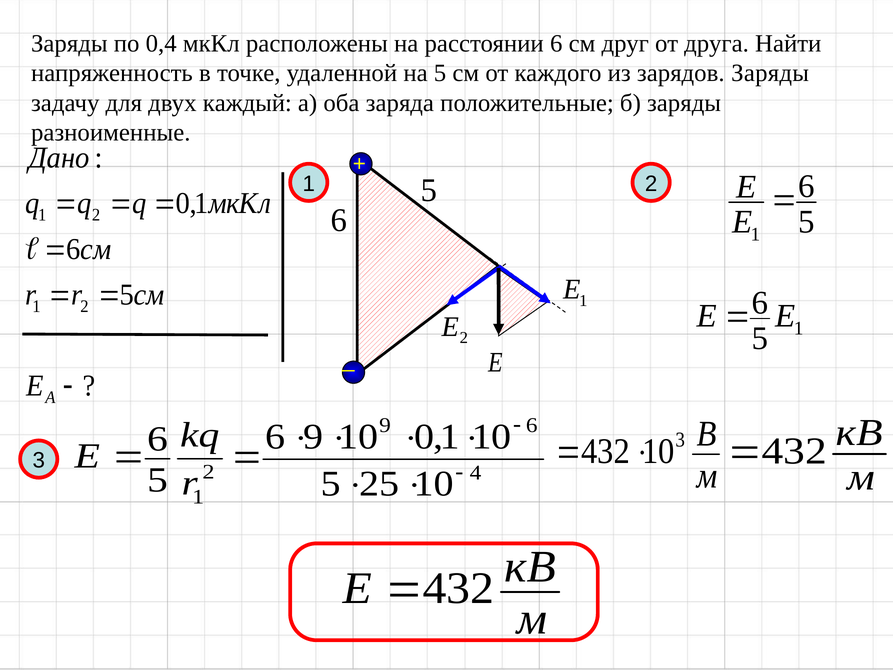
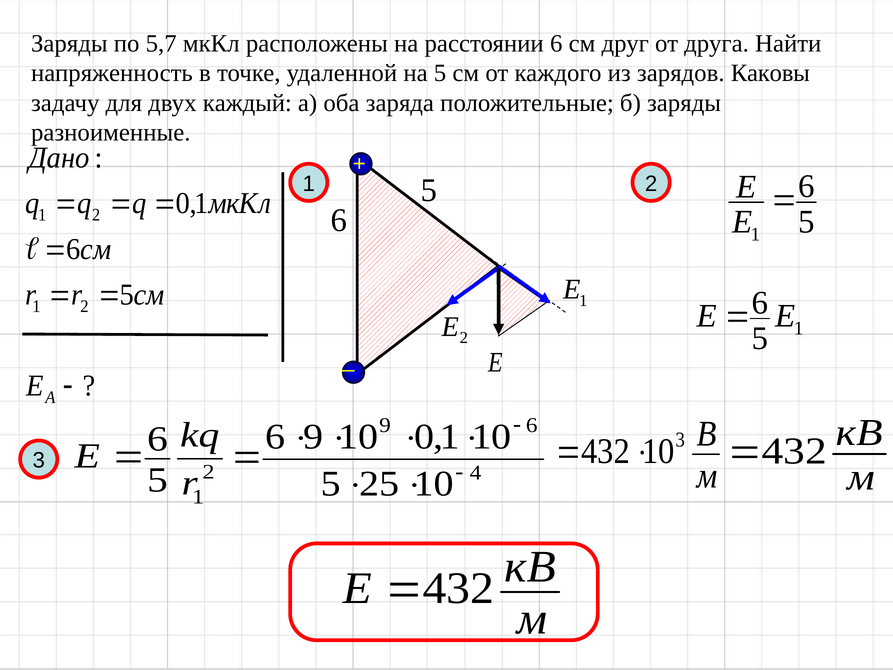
0,4: 0,4 -> 5,7 (161, 43)
зарядов Заряды: Заряды -> Каковы (770, 73)
